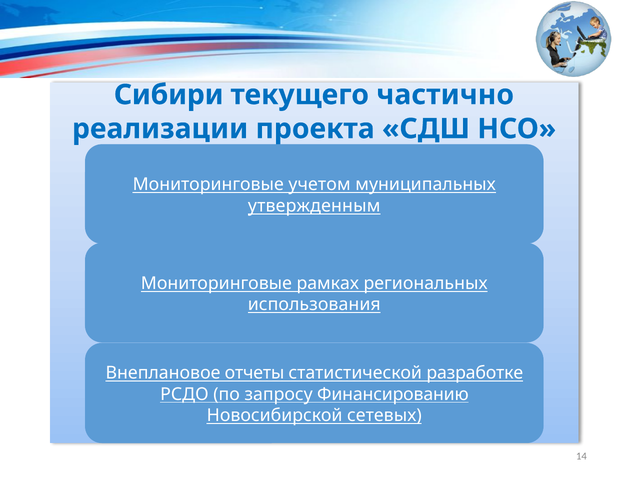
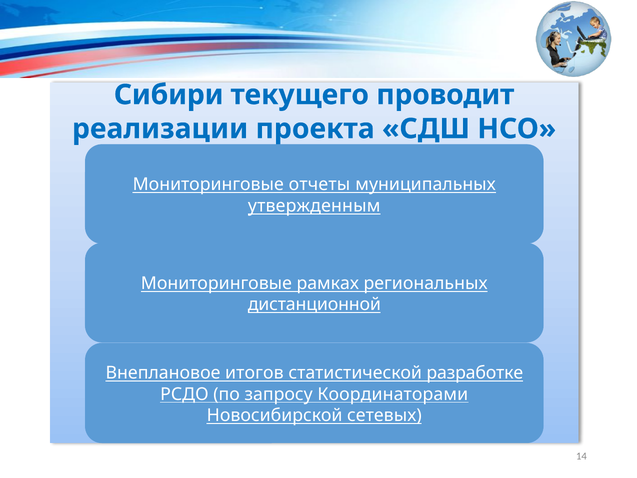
частично: частично -> проводит (445, 95)
учетом: учетом -> отчеты (319, 184)
использования: использования -> дистанционной (314, 304)
отчеты: отчеты -> итогов (254, 373)
Финансированию: Финансированию -> Координаторами (393, 394)
